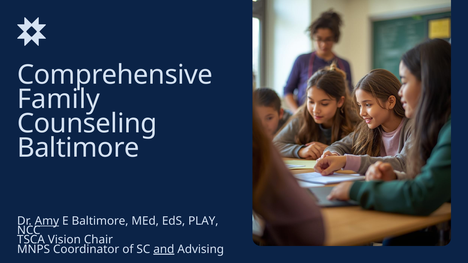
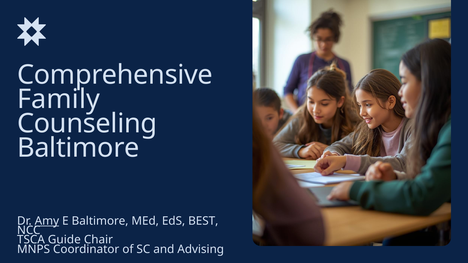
PLAY: PLAY -> BEST (203, 221)
Vision: Vision -> Guide (64, 240)
and underline: present -> none (164, 249)
